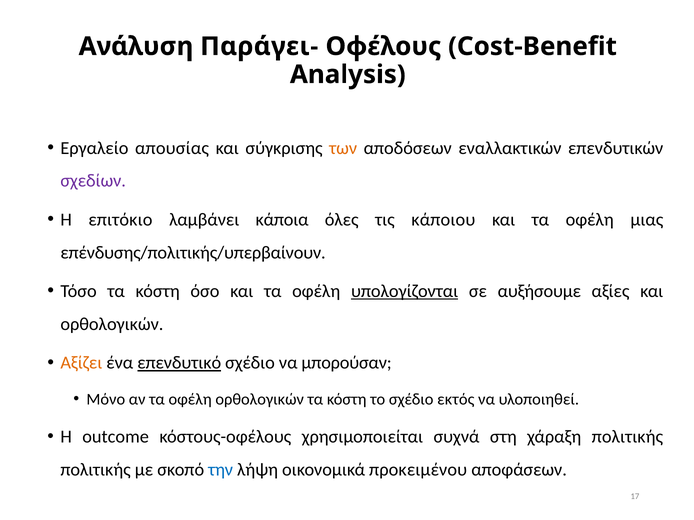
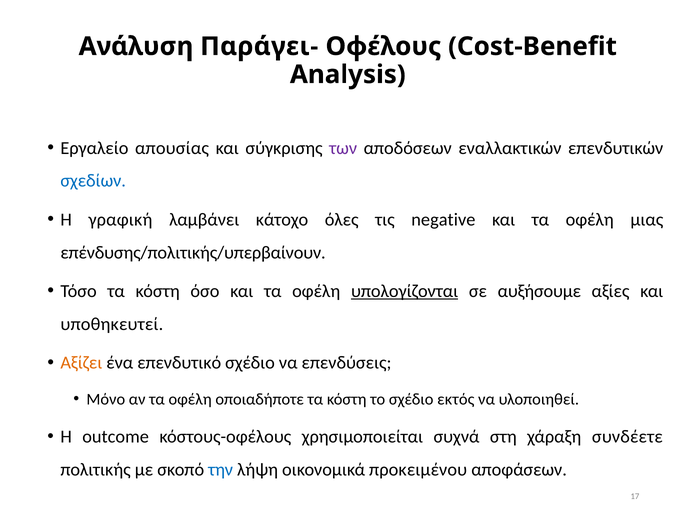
των colour: orange -> purple (343, 148)
σχεδίων colour: purple -> blue (93, 181)
επιτόκιο: επιτόκιο -> γραφική (120, 220)
κάποια: κάποια -> κάτοχο (282, 220)
κάποιου: κάποιου -> negative (443, 220)
ορθολογικών: ορθολογικών -> υποθηκευτεί (112, 325)
επενδυτικό underline: present -> none (179, 363)
μπορούσαν: μπορούσαν -> επενδύσεις (346, 363)
οφέλη ορθολογικών: ορθολογικών -> οποιαδήποτε (260, 400)
χάραξη πολιτικής: πολιτικής -> συνδέετε (627, 437)
